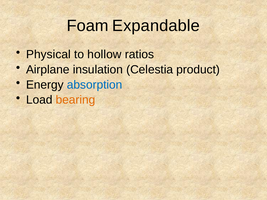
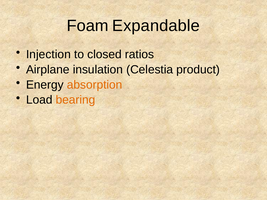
Physical: Physical -> Injection (48, 54)
hollow: hollow -> closed (105, 54)
absorption colour: blue -> orange (95, 85)
